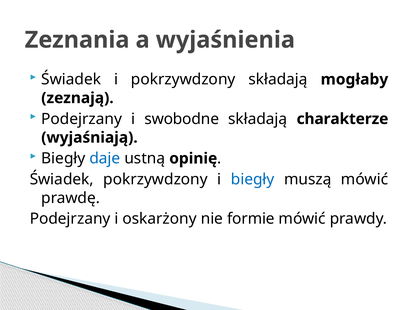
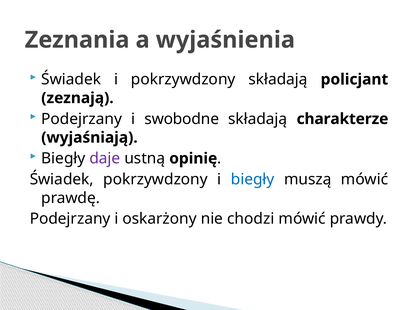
mogłaby: mogłaby -> policjant (354, 79)
daje colour: blue -> purple (105, 158)
formie: formie -> chodzi (251, 219)
